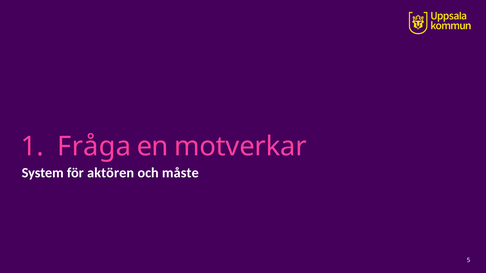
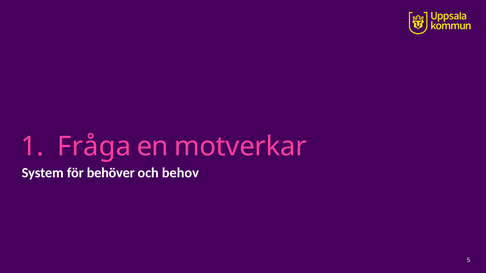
aktören: aktören -> behöver (111, 173)
måste: måste -> behov (180, 173)
